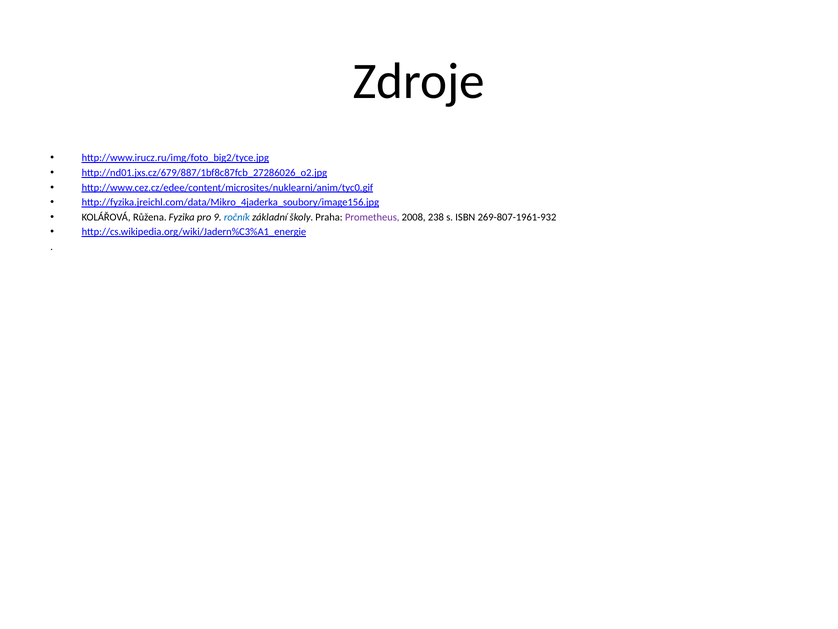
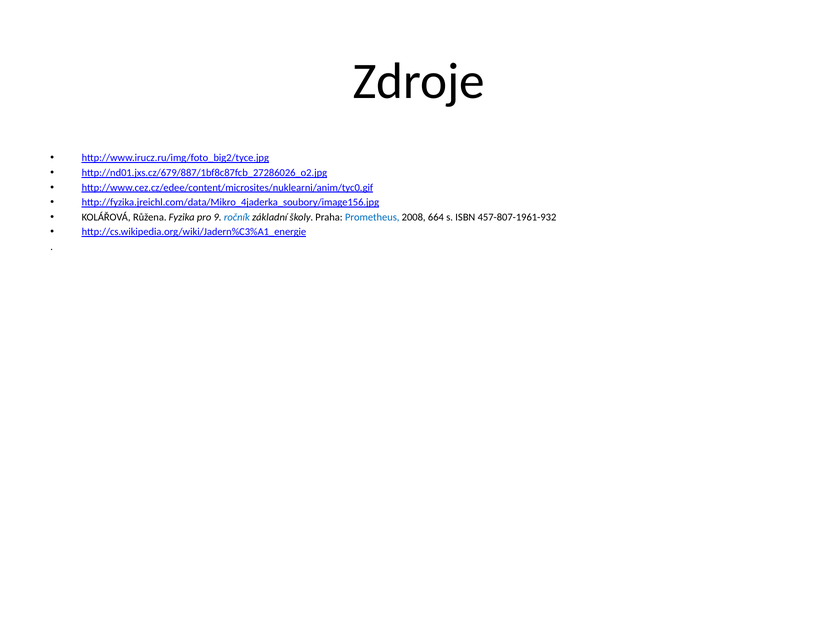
Prometheus colour: purple -> blue (372, 217)
238: 238 -> 664 (436, 217)
269-807-1961-932: 269-807-1961-932 -> 457-807-1961-932 (517, 217)
